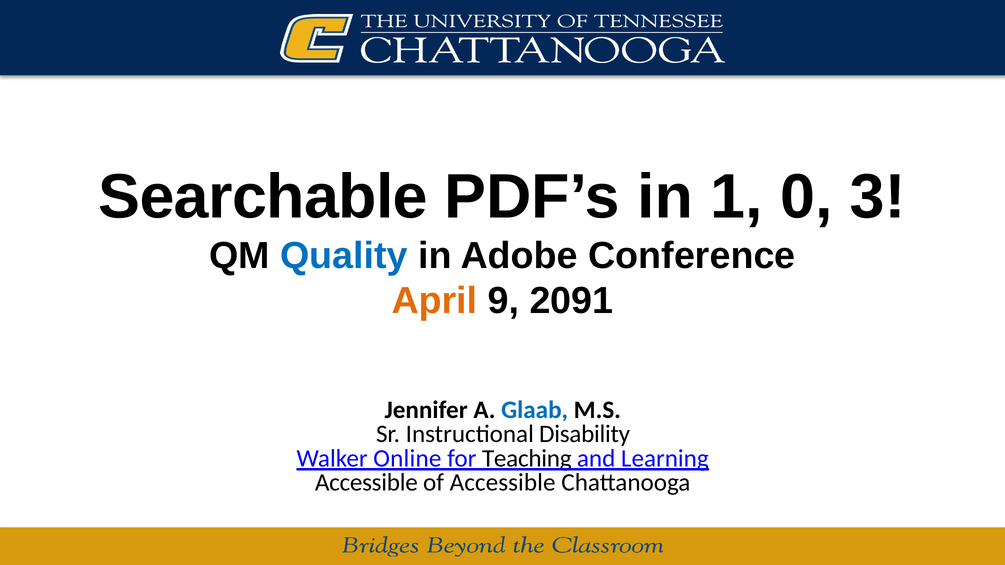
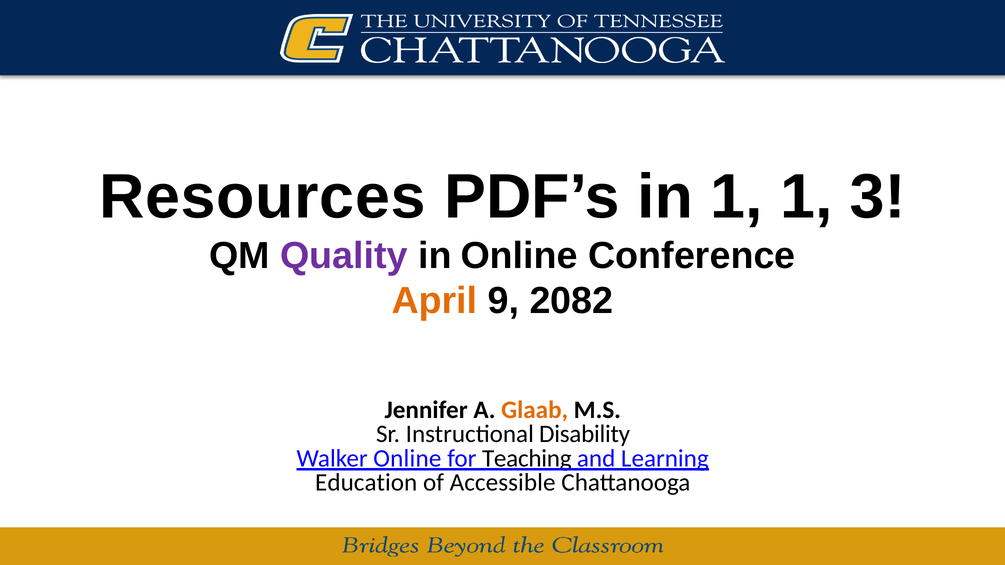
Searchable: Searchable -> Resources (262, 197)
1 0: 0 -> 1 (806, 197)
Quality colour: blue -> purple (344, 256)
in Adobe: Adobe -> Online (519, 256)
2091: 2091 -> 2082 (571, 301)
Glaab colour: blue -> orange (535, 410)
Accessible: Accessible -> Education (366, 483)
